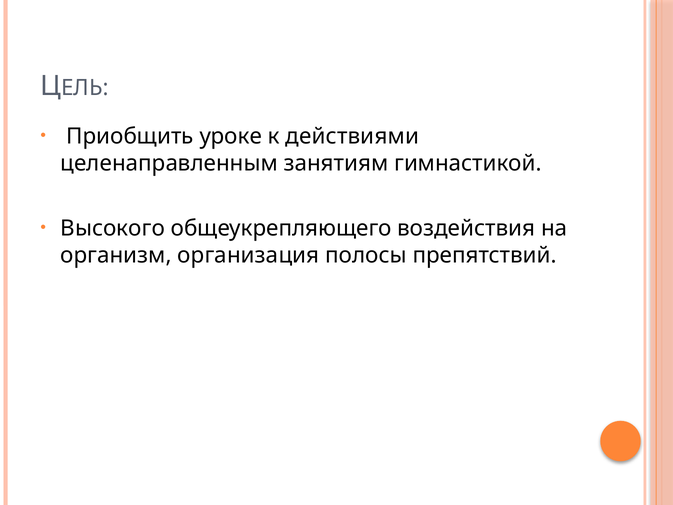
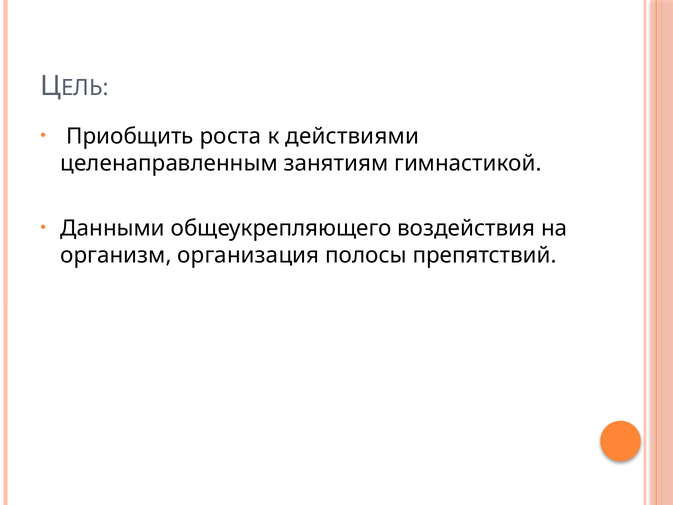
уроке: уроке -> роста (231, 136)
Высокого: Высокого -> Данными (113, 228)
